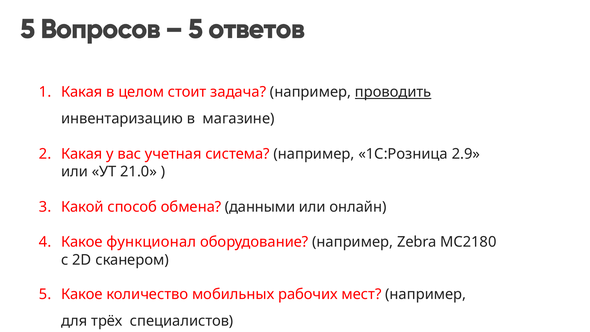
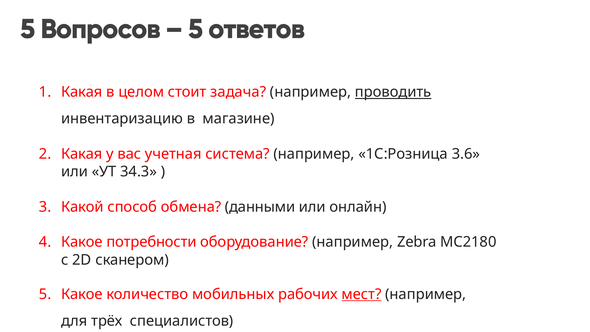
2.9: 2.9 -> 3.6 (466, 154)
21.0: 21.0 -> 34.3 (139, 172)
функционал: функционал -> потребности (151, 242)
мест underline: none -> present (362, 294)
